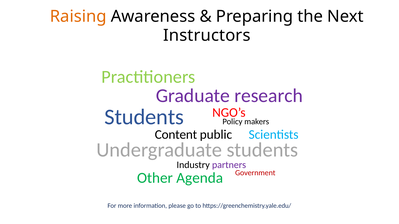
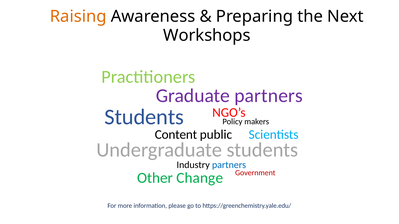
Instructors: Instructors -> Workshops (207, 35)
Graduate research: research -> partners (269, 96)
partners colour: purple -> blue (229, 165)
Agenda: Agenda -> Change (200, 178)
